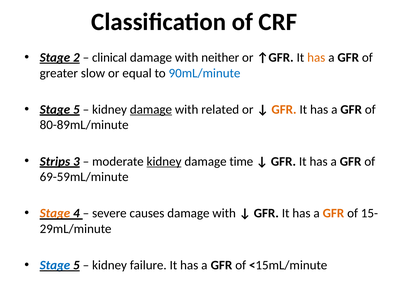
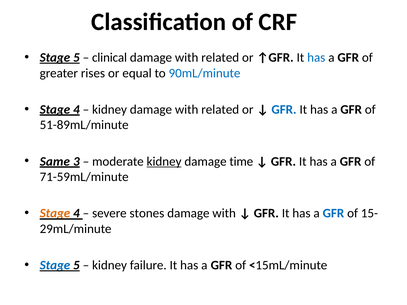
2: 2 -> 5 (76, 58)
neither: neither -> related (220, 58)
has colour: orange -> blue (316, 58)
slow: slow -> rises (93, 73)
5: 5 -> 4 (76, 110)
damage underline: present -> none (151, 110)
GFR colour: orange -> blue (284, 110)
80-89mL/minute: 80-89mL/minute -> 51-89mL/minute (84, 125)
Strips: Strips -> Same (55, 162)
69-59mL/minute: 69-59mL/minute -> 71-59mL/minute (84, 177)
causes: causes -> stones (147, 213)
GFR colour: orange -> blue (333, 213)
